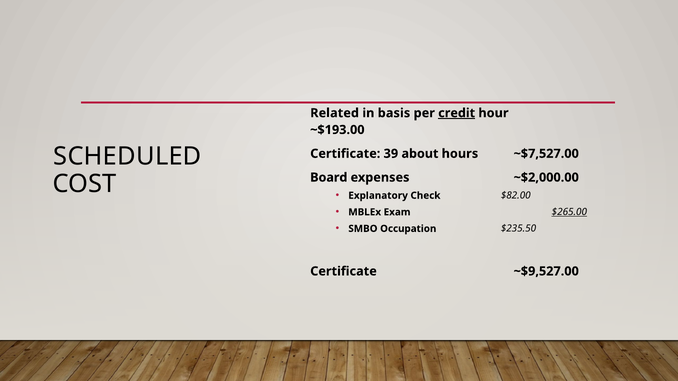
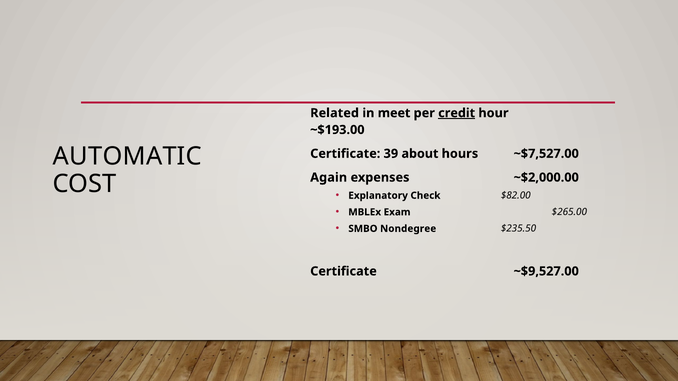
basis: basis -> meet (394, 113)
SCHEDULED: SCHEDULED -> AUTOMATIC (127, 157)
Board: Board -> Again (329, 178)
$265.00 underline: present -> none (569, 212)
Occupation: Occupation -> Nondegree (408, 229)
